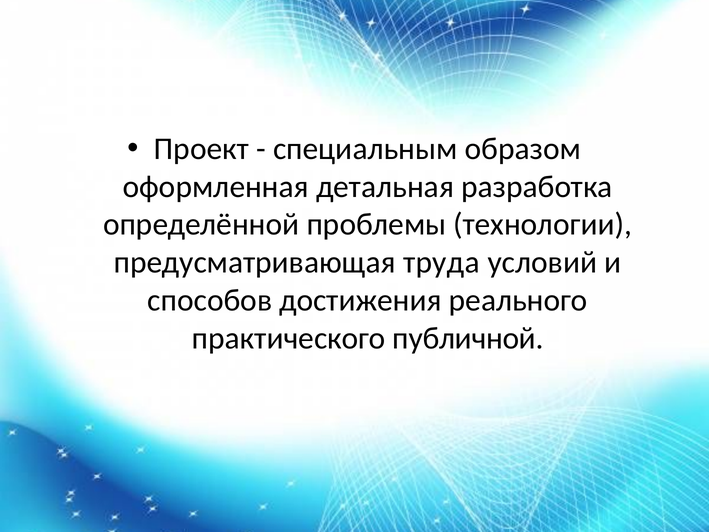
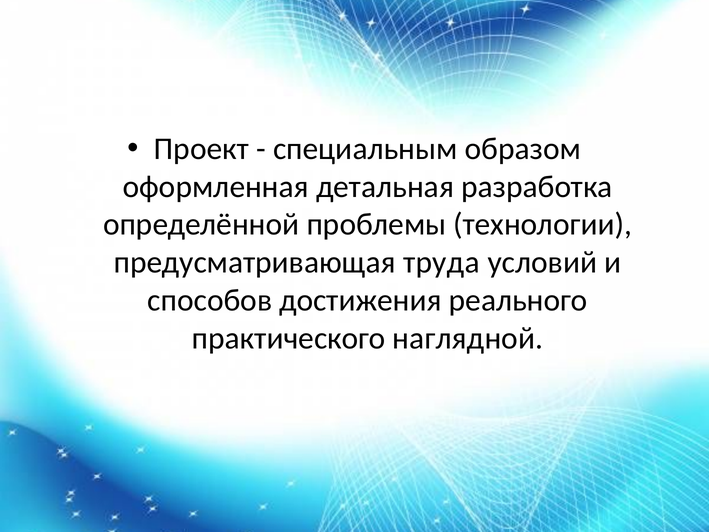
публичной: публичной -> наглядной (468, 338)
